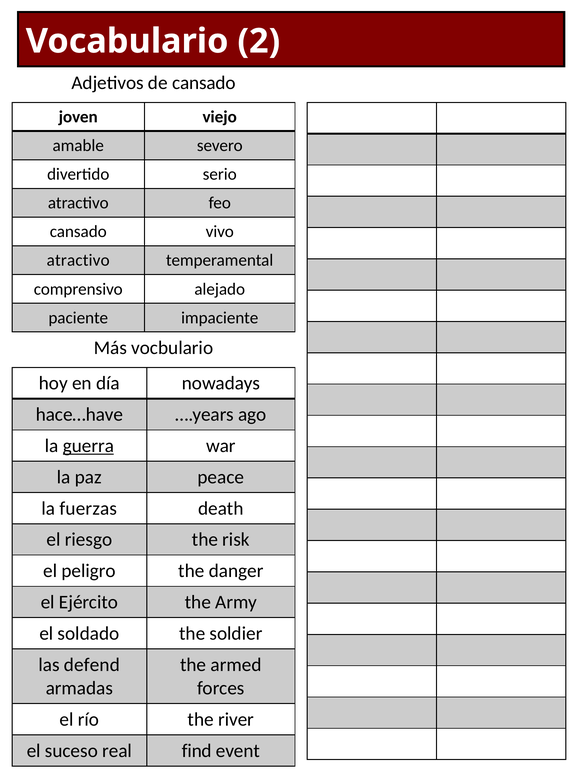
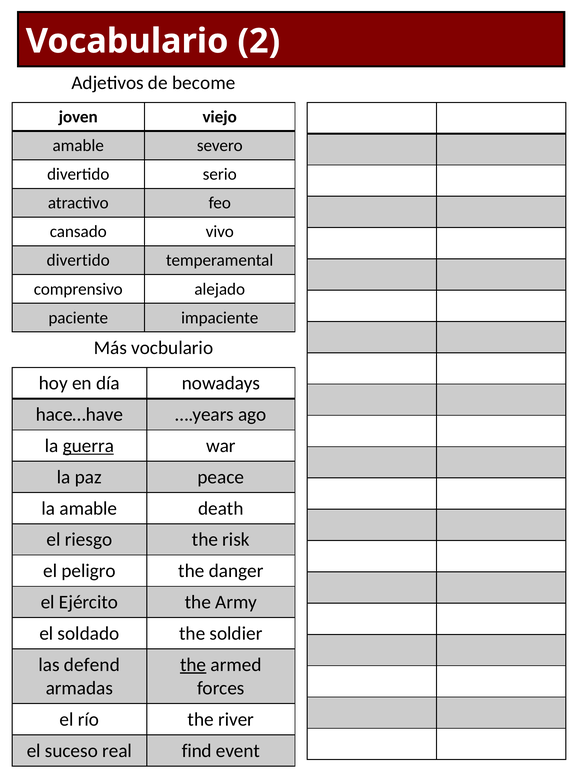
de cansado: cansado -> become (204, 83)
atractivo: atractivo -> divertido (78, 260)
la fuerzas: fuerzas -> amable (88, 508)
the underline: none -> present (193, 664)
